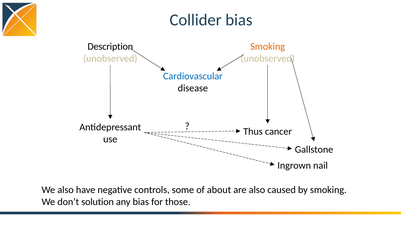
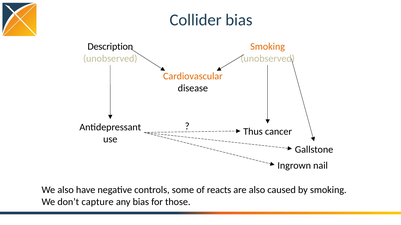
Cardiovascular colour: blue -> orange (193, 76)
about: about -> reacts (219, 190)
solution: solution -> capture (98, 202)
